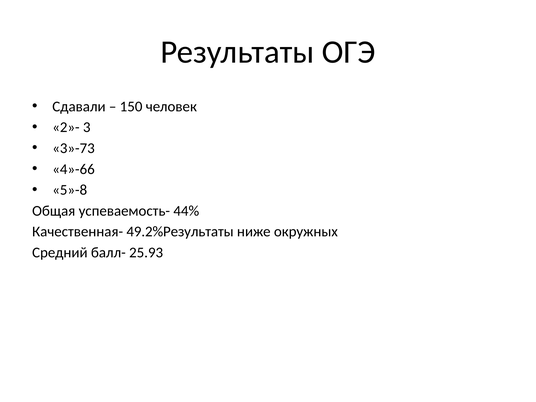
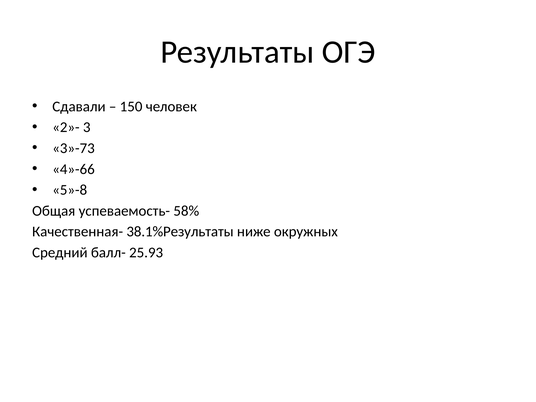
44%: 44% -> 58% (186, 211)
49.2%Результаты: 49.2%Результаты -> 38.1%Результаты (180, 232)
